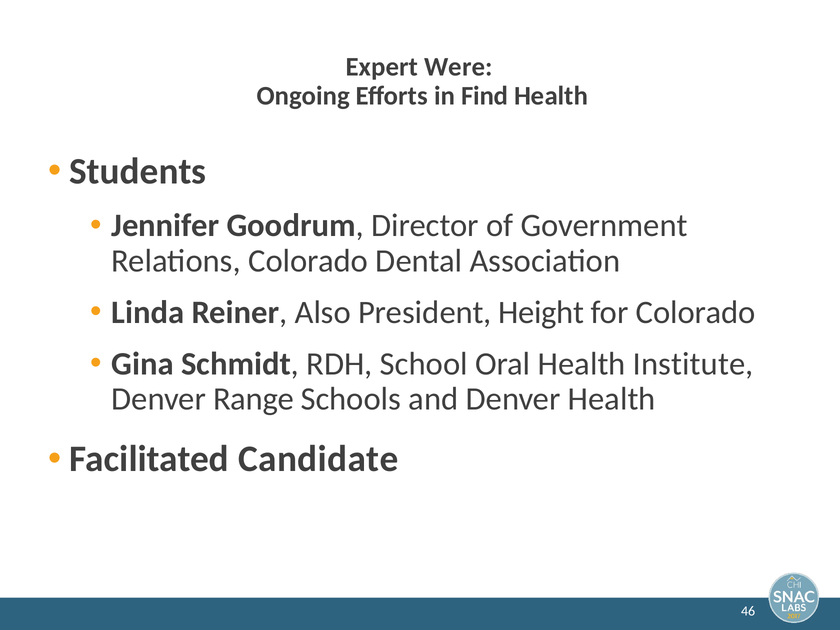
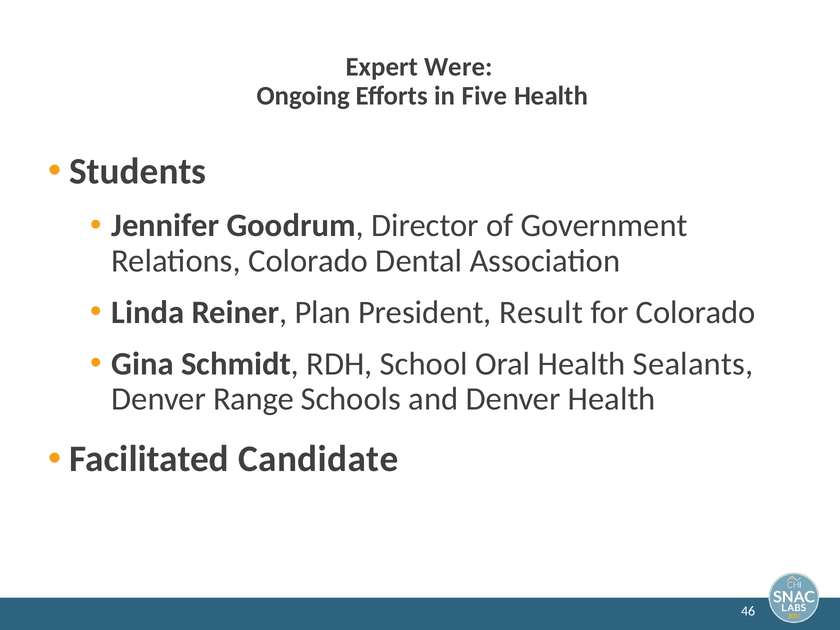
Find: Find -> Five (484, 96)
Also: Also -> Plan (323, 312)
Height: Height -> Result (541, 312)
Institute: Institute -> Sealants (693, 364)
